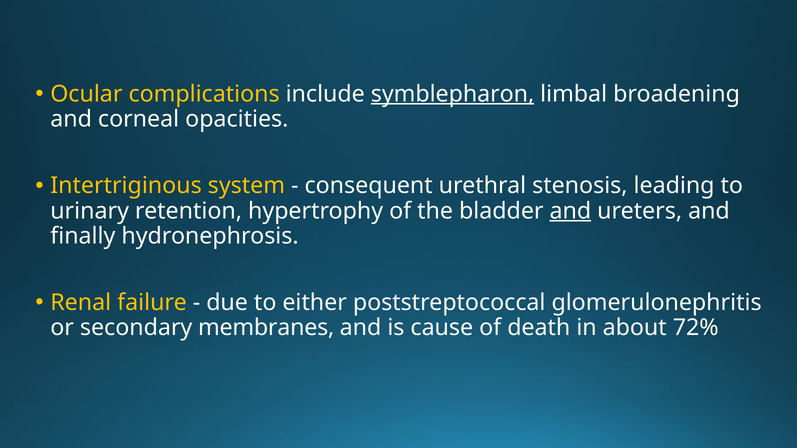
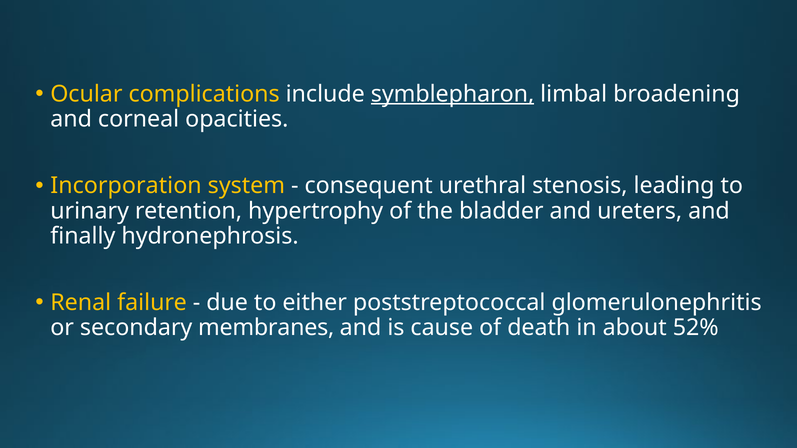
Intertriginous: Intertriginous -> Incorporation (126, 186)
and underline: present -> none (570, 211)
72%: 72% -> 52% (696, 328)
